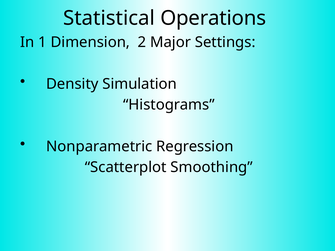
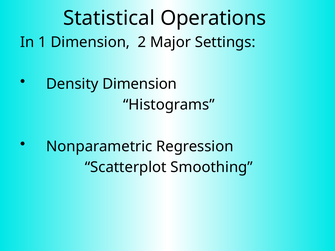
Density Simulation: Simulation -> Dimension (140, 84)
